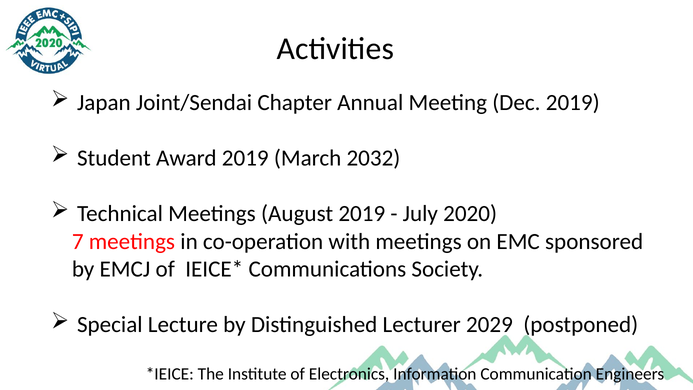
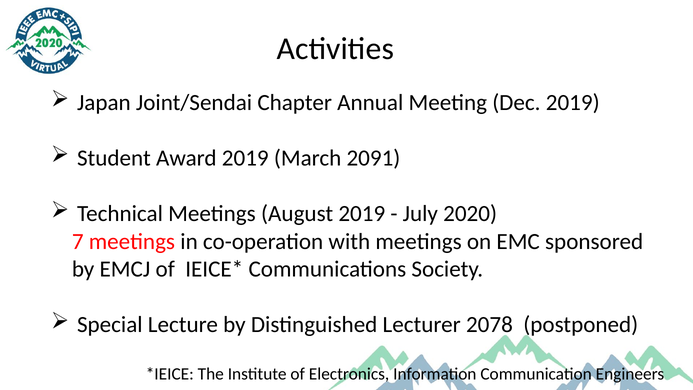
2032: 2032 -> 2091 (373, 158)
2029: 2029 -> 2078 (489, 325)
